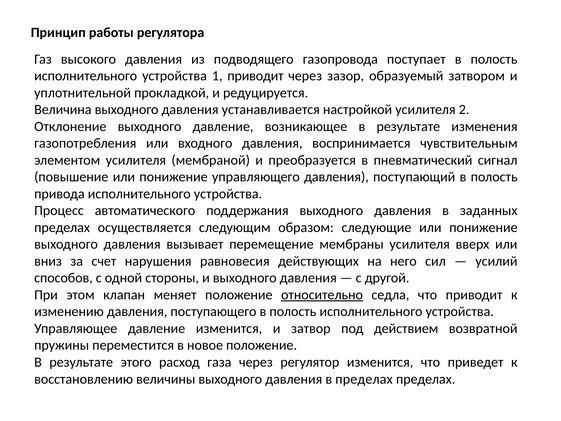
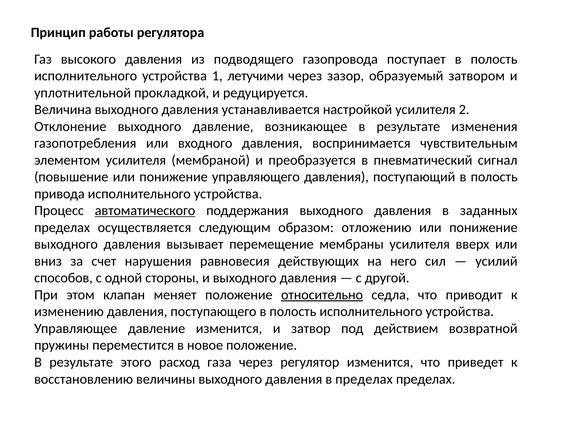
1 приводит: приводит -> летучими (255, 76)
автоматического underline: none -> present (145, 211)
следующие: следующие -> отложению (376, 227)
